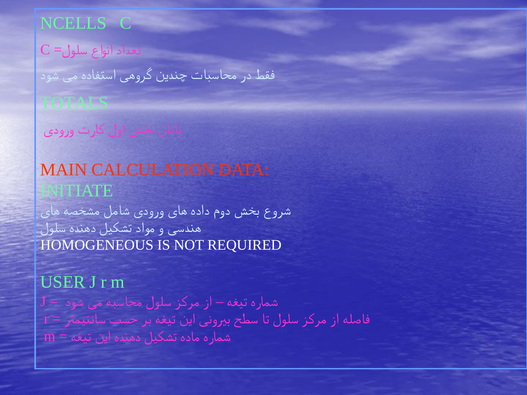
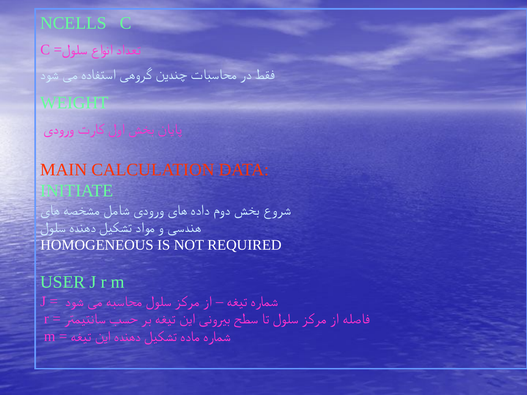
TOTALS: TOTALS -> WEIGHT (75, 103)
